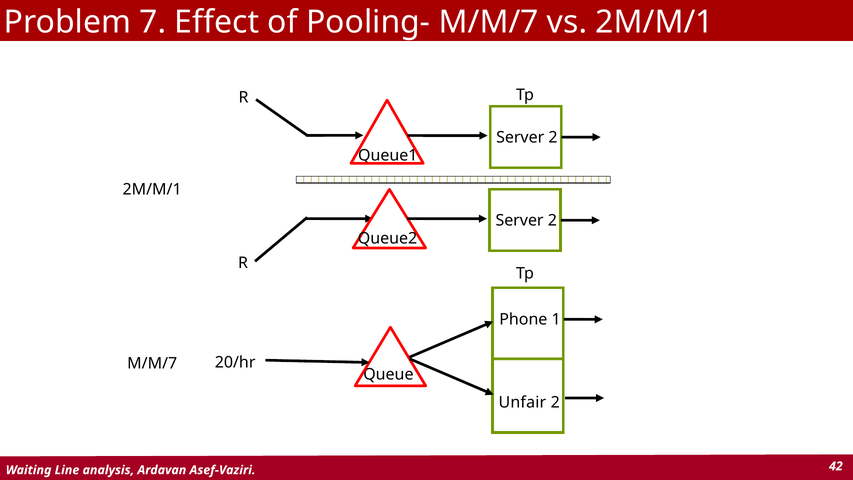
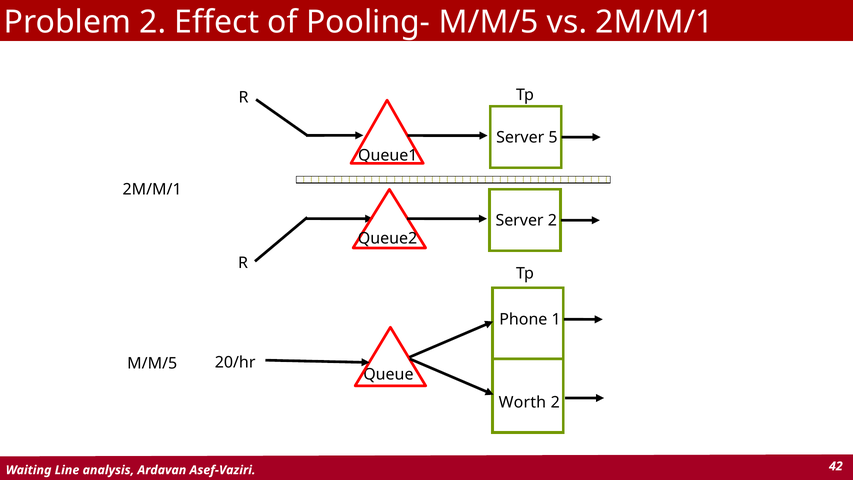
Problem 7: 7 -> 2 (153, 22)
Pooling- M/M/7: M/M/7 -> M/M/5 (489, 22)
2: 2 -> 5 (553, 137)
M/M/7: M/M/7 -> M/M/5 (152, 363)
Unfair: Unfair -> Worth (522, 402)
